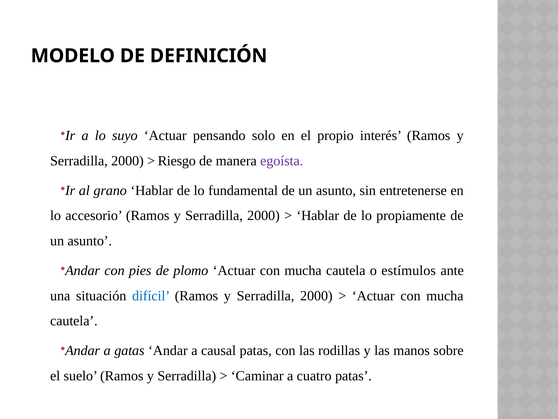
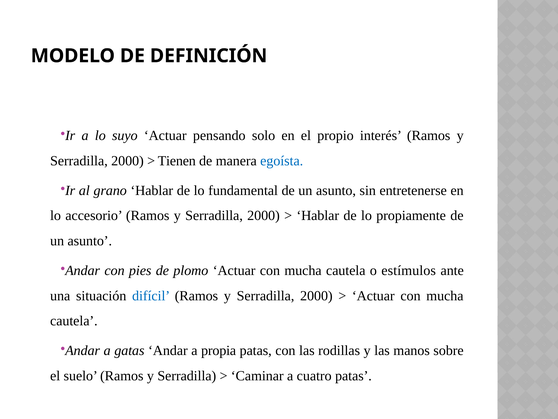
Riesgo: Riesgo -> Tienen (177, 161)
egoísta colour: purple -> blue (282, 161)
causal: causal -> propia (219, 350)
